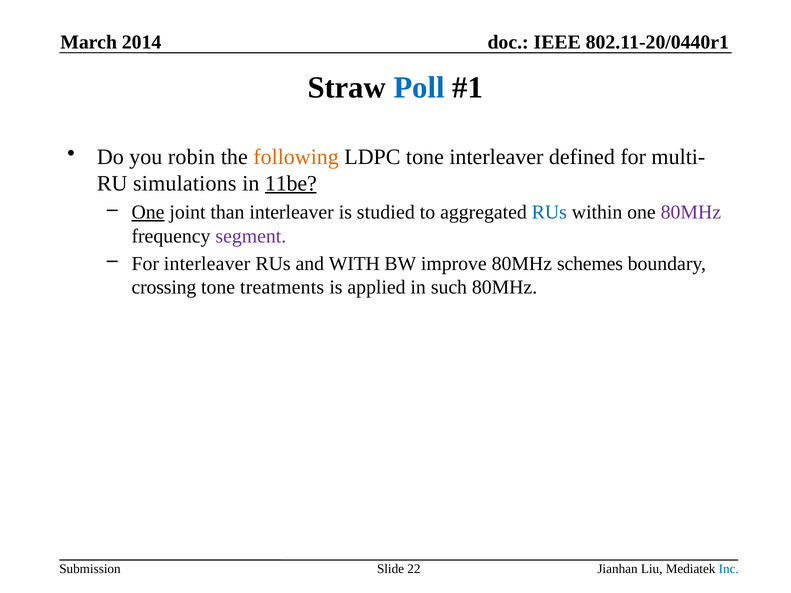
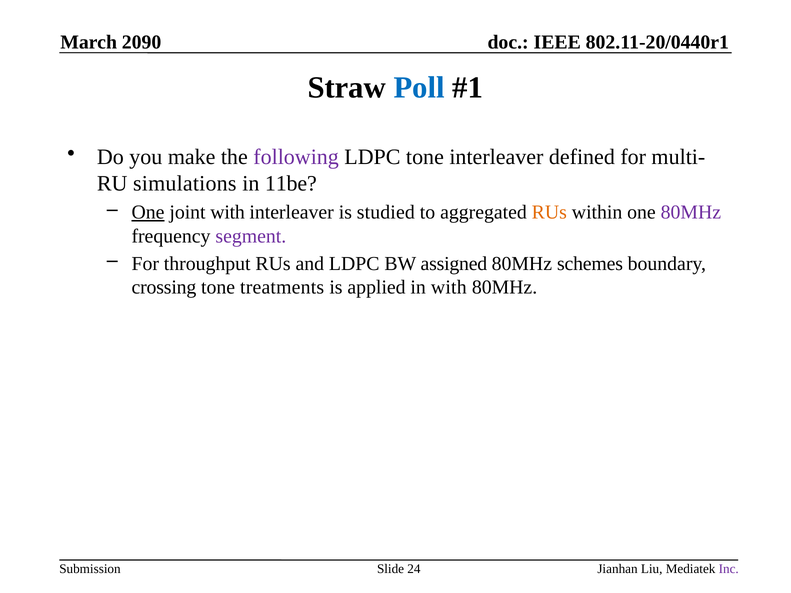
2014: 2014 -> 2090 (142, 42)
robin: robin -> make (192, 157)
following colour: orange -> purple (296, 157)
11be underline: present -> none (291, 184)
joint than: than -> with (228, 212)
RUs colour: blue -> orange (549, 212)
For interleaver: interleaver -> throughput (207, 264)
and WITH: WITH -> LDPC (354, 264)
improve: improve -> assigned (454, 264)
in such: such -> with (449, 288)
22: 22 -> 24 (414, 569)
Inc colour: blue -> purple (729, 569)
